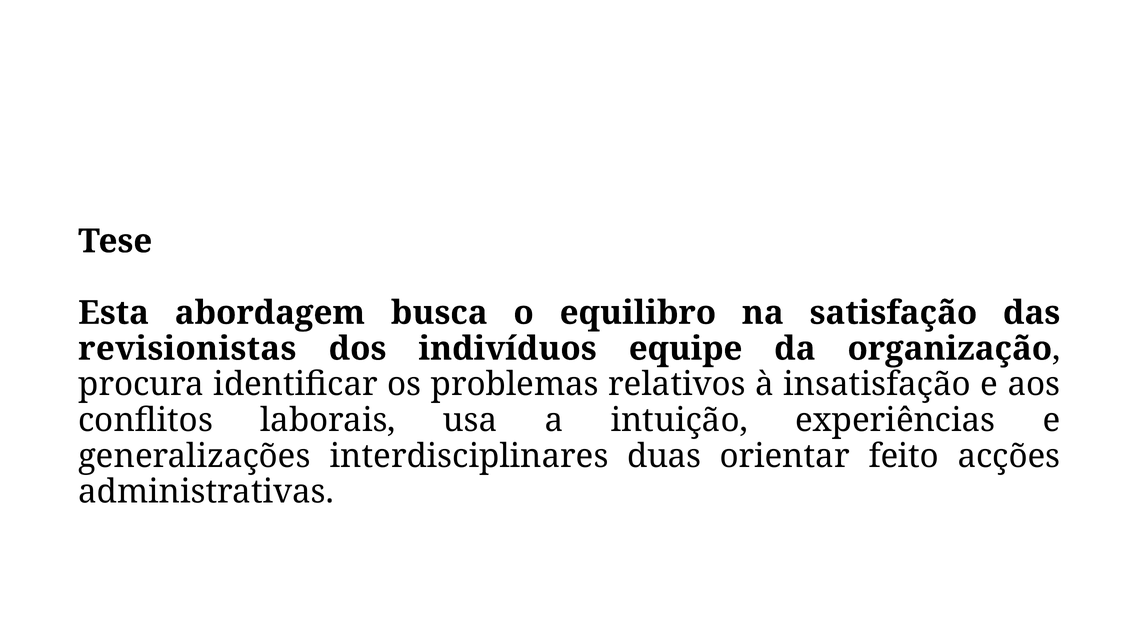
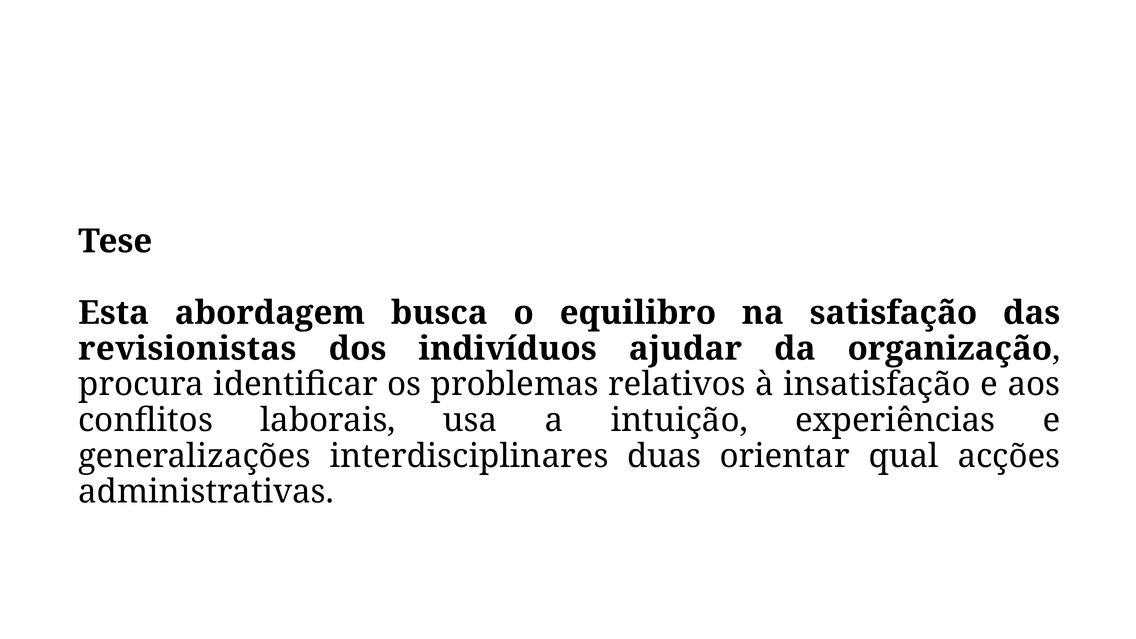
equipe: equipe -> ajudar (685, 349)
feito: feito -> qual (904, 456)
